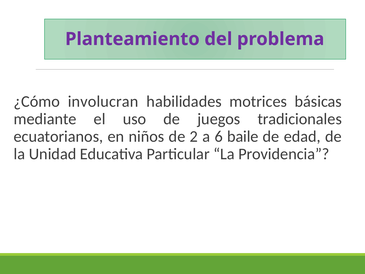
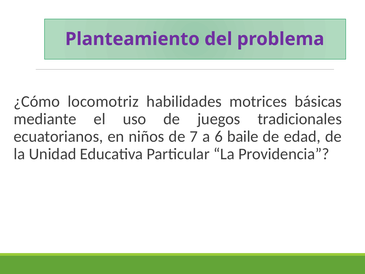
involucran: involucran -> locomotriz (103, 101)
2: 2 -> 7 (194, 136)
